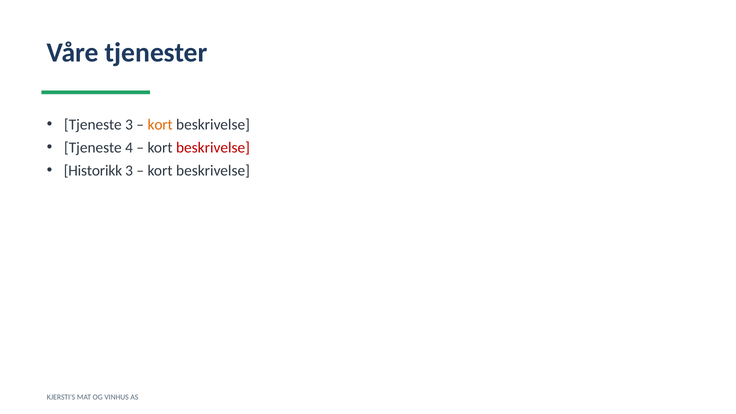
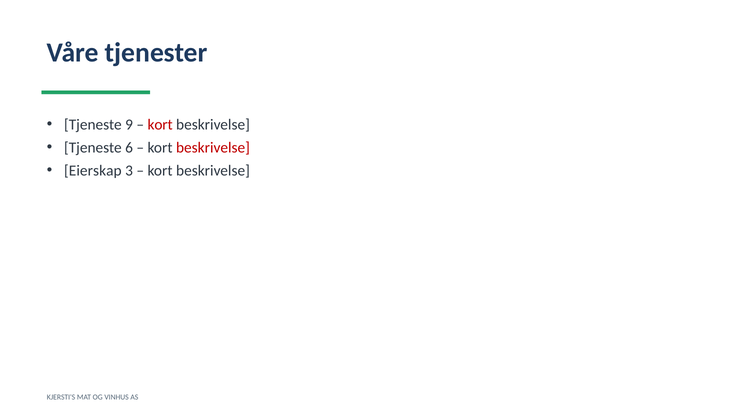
Tjeneste 3: 3 -> 9 (129, 125)
kort colour: orange -> red (160, 125)
4: 4 -> 6 (129, 148)
Historikk: Historikk -> Eierskap (93, 171)
